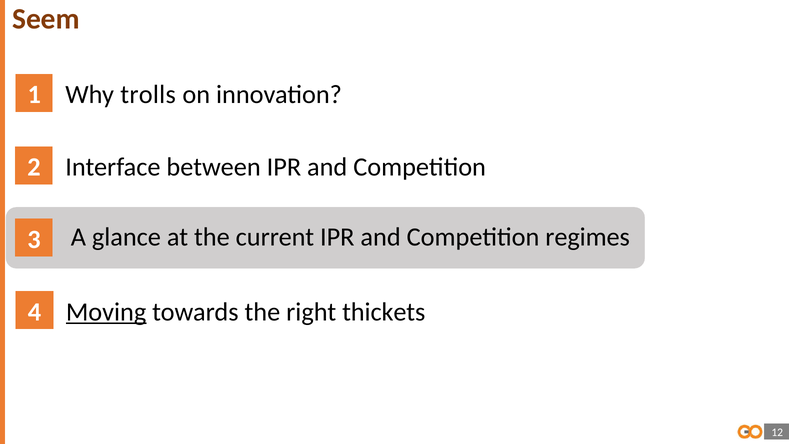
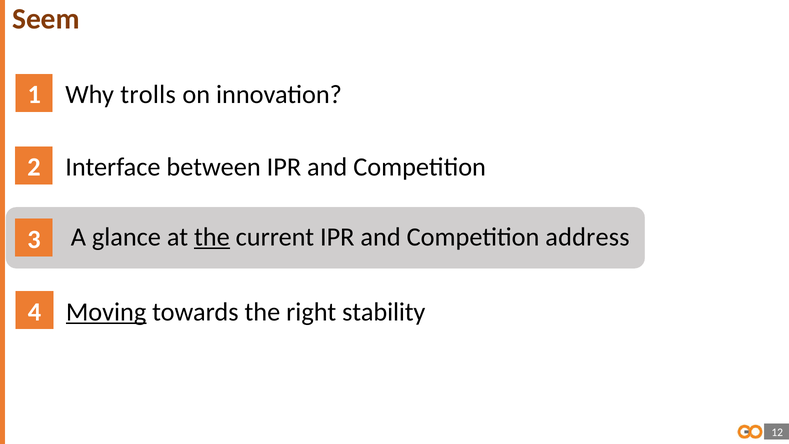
the underline: none -> present (212, 237)
regimes: regimes -> address (587, 237)
thickets: thickets -> stability (384, 312)
